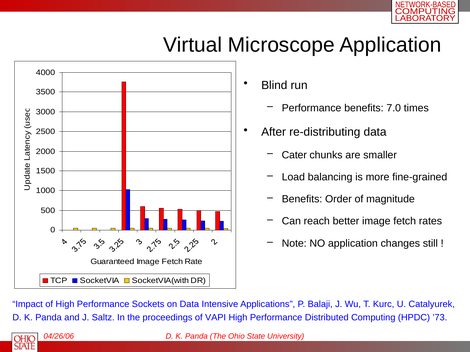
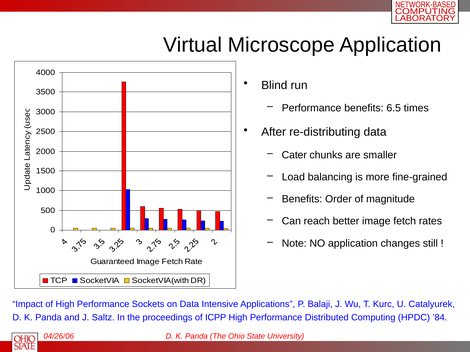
7.0: 7.0 -> 6.5 (394, 108)
VAPI: VAPI -> ICPP (216, 318)
’73: ’73 -> ’84 (440, 318)
